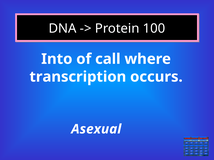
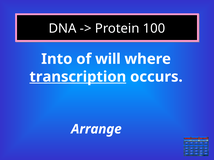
call: call -> will (108, 59)
transcription underline: none -> present (78, 77)
Asexual: Asexual -> Arrange (96, 129)
